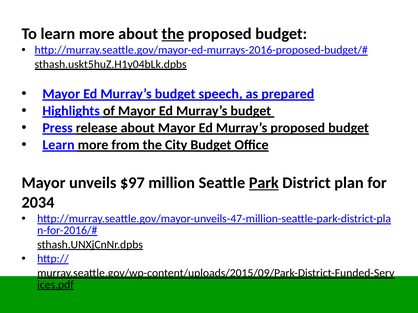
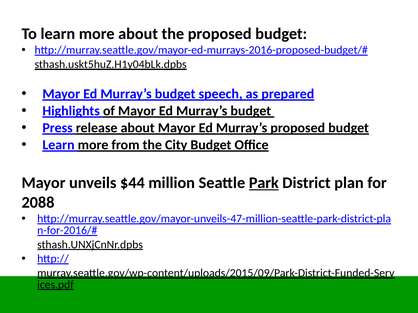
the underline: present -> none (173, 34)
$97: $97 -> $44 (132, 183)
2034: 2034 -> 2088 (38, 203)
